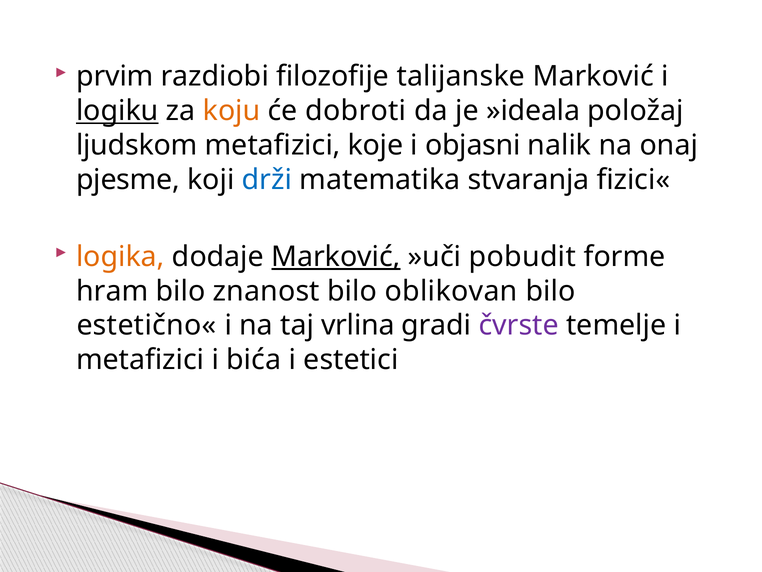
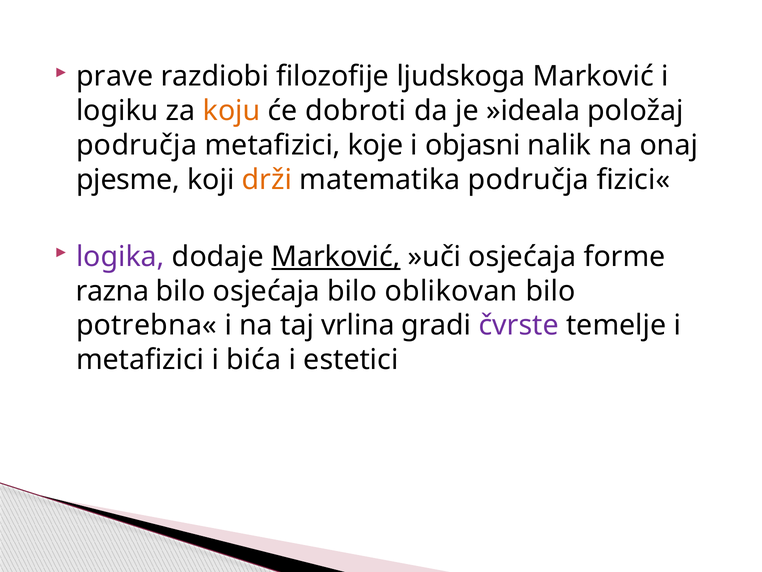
prvim: prvim -> prave (115, 76)
talijanske: talijanske -> ljudskoga (461, 76)
logiku underline: present -> none (117, 111)
ljudskom: ljudskom -> područja (137, 145)
drži colour: blue -> orange (267, 179)
matematika stvaranja: stvaranja -> područja (528, 179)
logika colour: orange -> purple (120, 257)
»uči pobudit: pobudit -> osjećaja (522, 257)
hram: hram -> razna (112, 291)
bilo znanost: znanost -> osjećaja (266, 291)
estetično«: estetično« -> potrebna« (146, 325)
